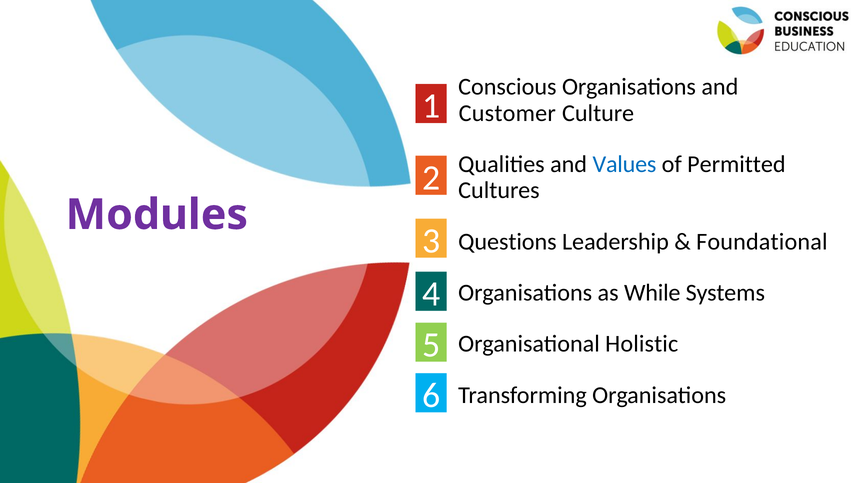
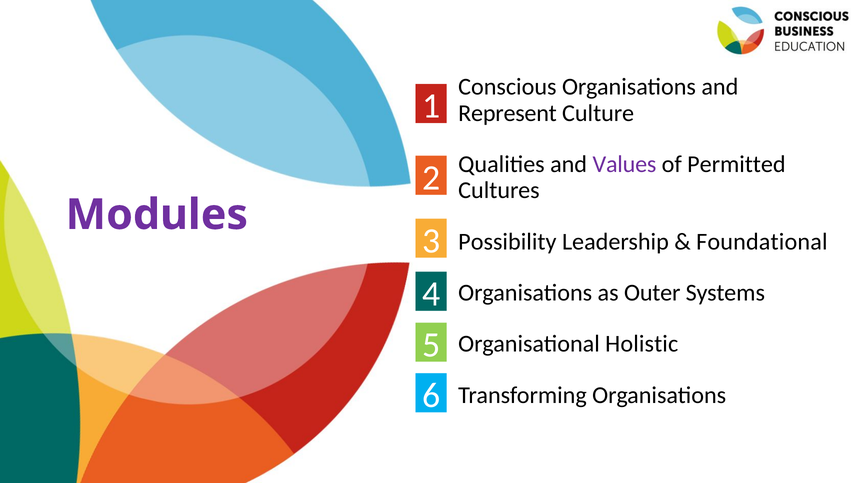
Customer: Customer -> Represent (508, 113)
Values colour: blue -> purple (624, 164)
Questions: Questions -> Possibility (507, 242)
While: While -> Outer (652, 293)
